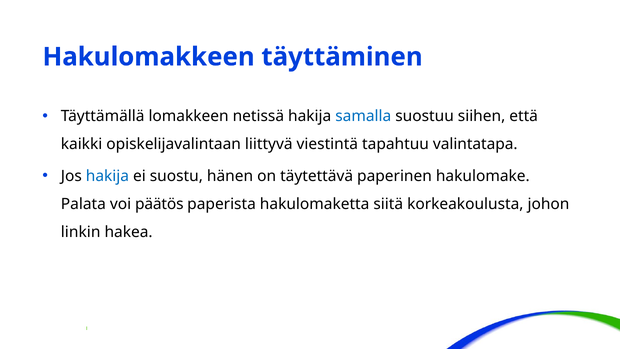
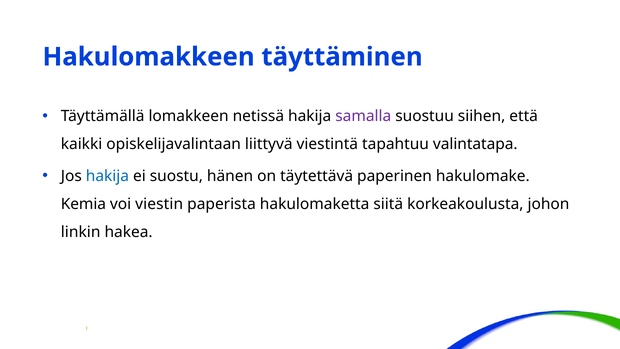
samalla colour: blue -> purple (363, 116)
Palata: Palata -> Kemia (83, 204)
päätös: päätös -> viestin (159, 204)
